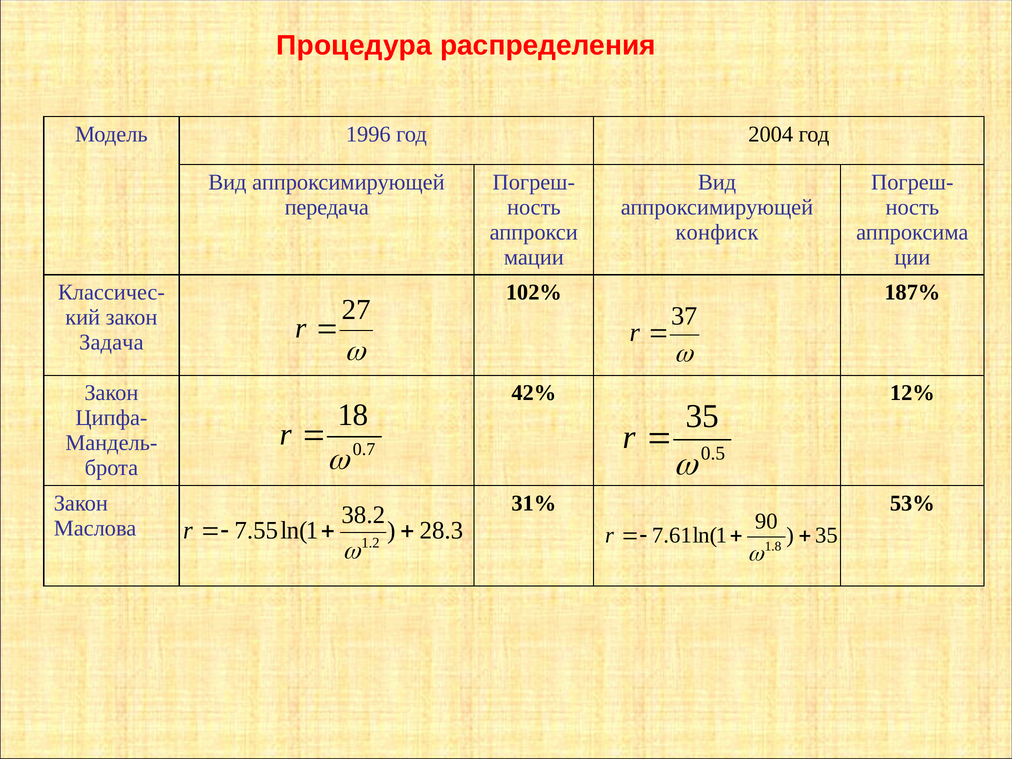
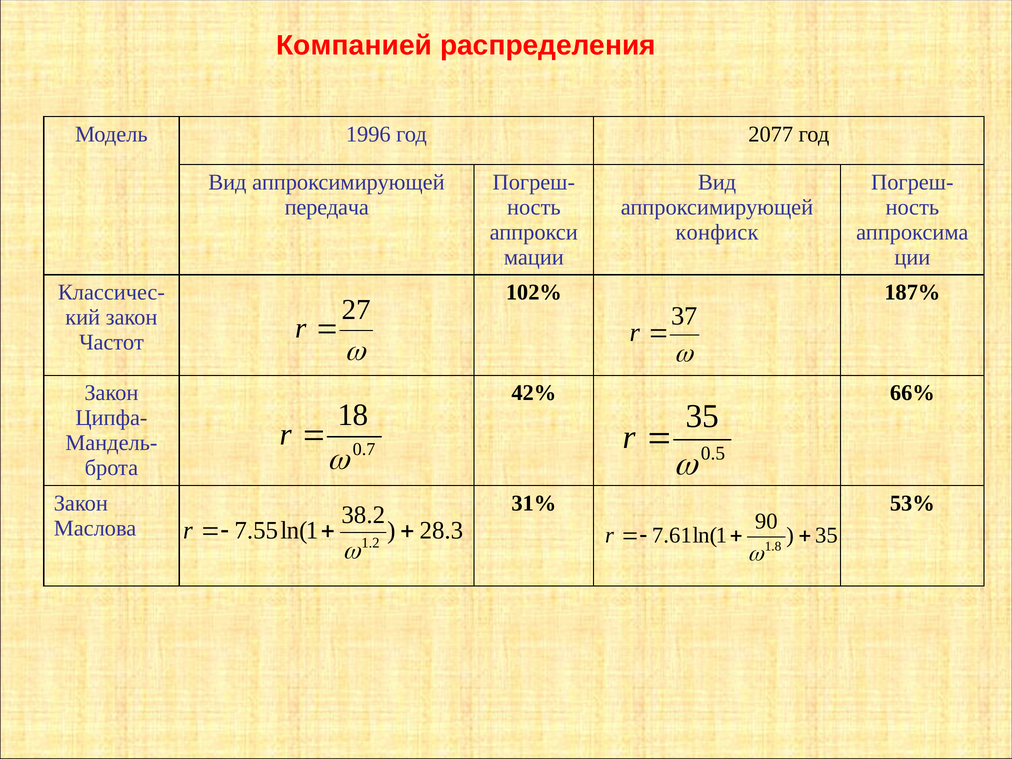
Процедура: Процедура -> Компанией (354, 45)
2004: 2004 -> 2077 (771, 134)
Задача: Задача -> Частот (112, 342)
12%: 12% -> 66% (912, 393)
